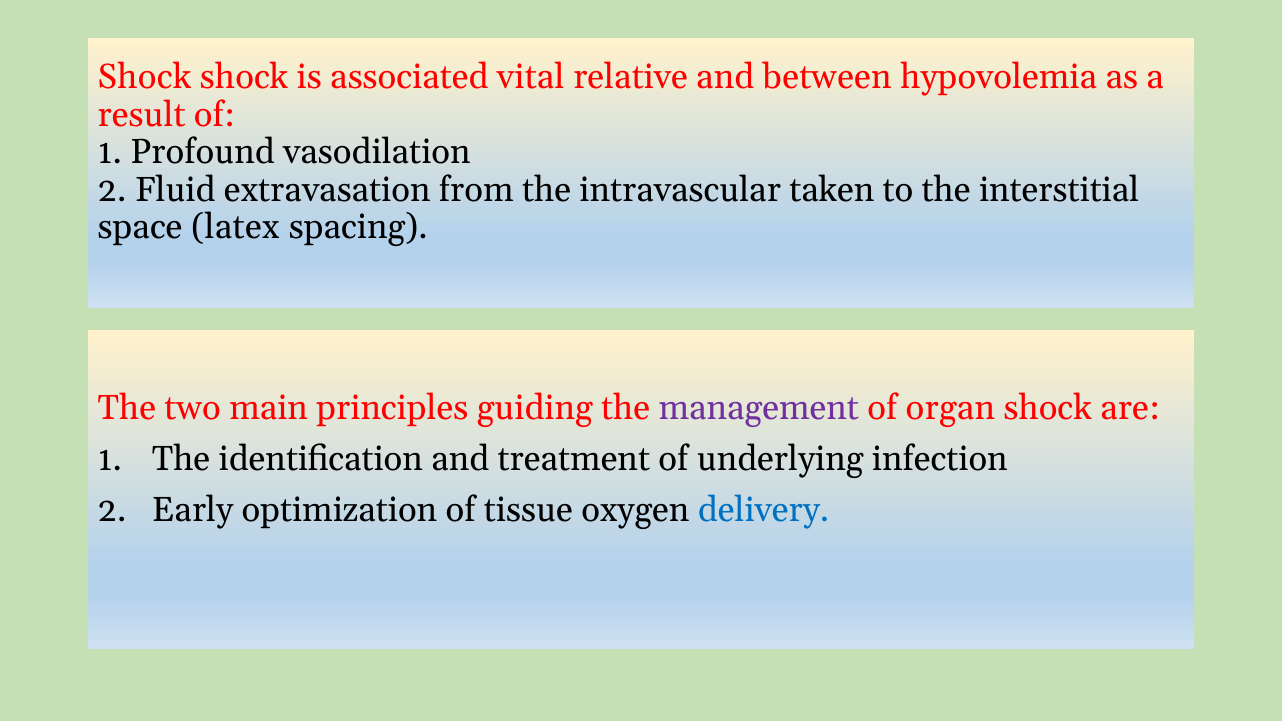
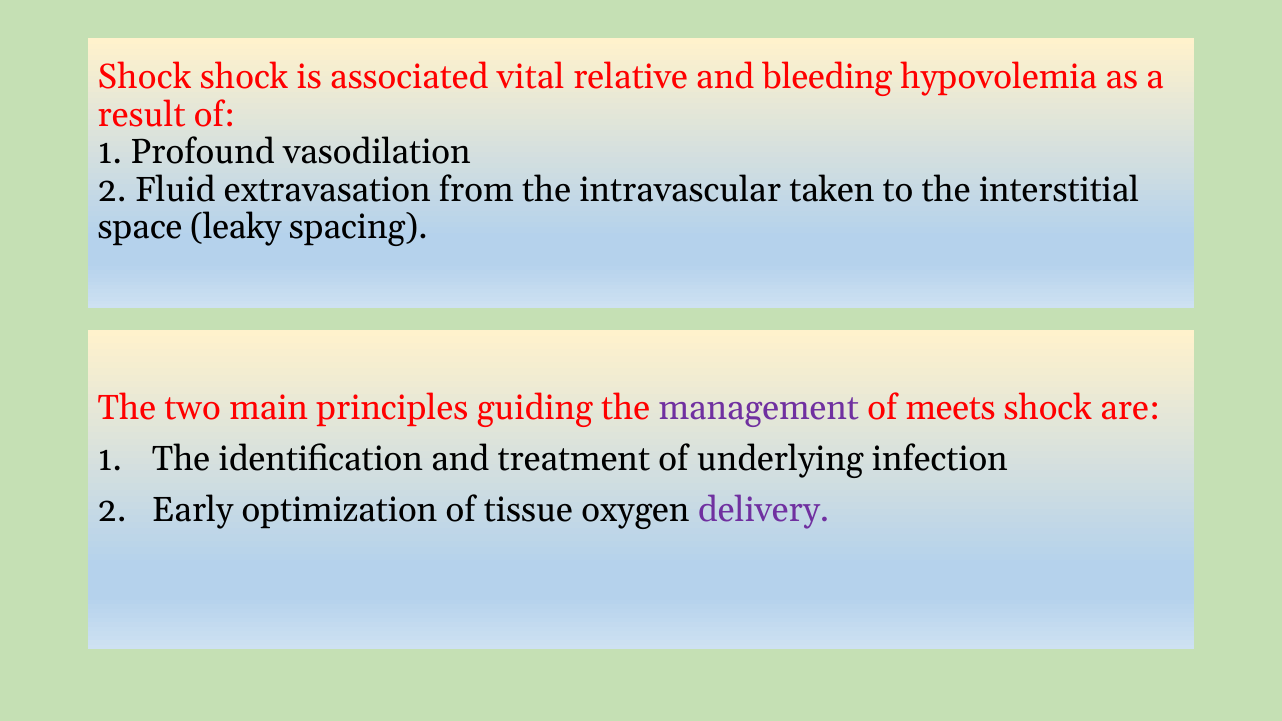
between: between -> bleeding (827, 77)
latex: latex -> leaky (236, 227)
organ: organ -> meets (951, 408)
delivery colour: blue -> purple (764, 510)
